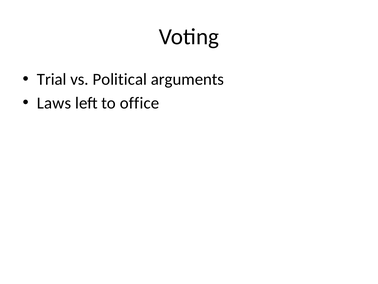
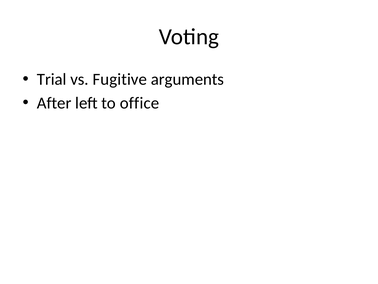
Political: Political -> Fugitive (120, 79)
Laws: Laws -> After (54, 103)
